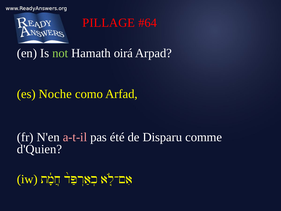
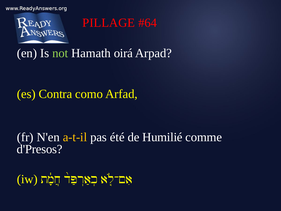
Noche: Noche -> Contra (55, 94)
a-t-il colour: pink -> yellow (75, 137)
Disparu: Disparu -> Humilié (162, 137)
d'Quien: d'Quien -> d'Presos (40, 149)
